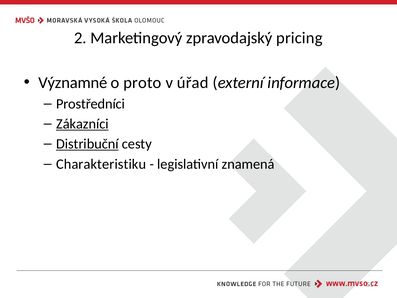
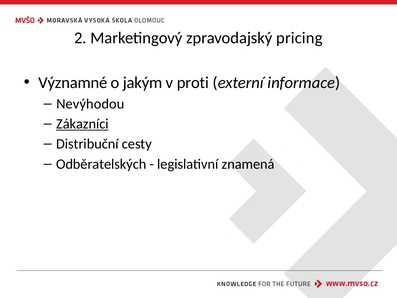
proto: proto -> jakým (143, 83)
úřad: úřad -> proti (193, 83)
Prostředníci: Prostředníci -> Nevýhodou (90, 104)
Distribuční underline: present -> none (87, 144)
Charakteristiku: Charakteristiku -> Odběratelských (101, 164)
